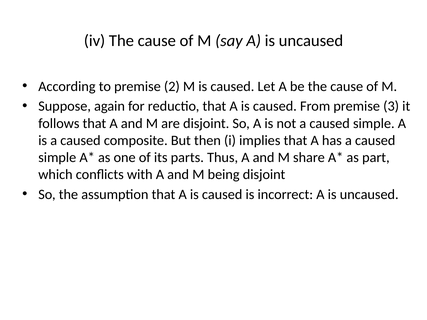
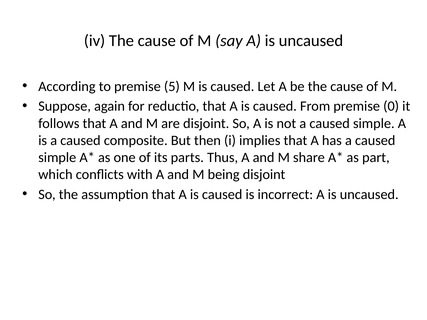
2: 2 -> 5 (172, 86)
3: 3 -> 0 (391, 106)
